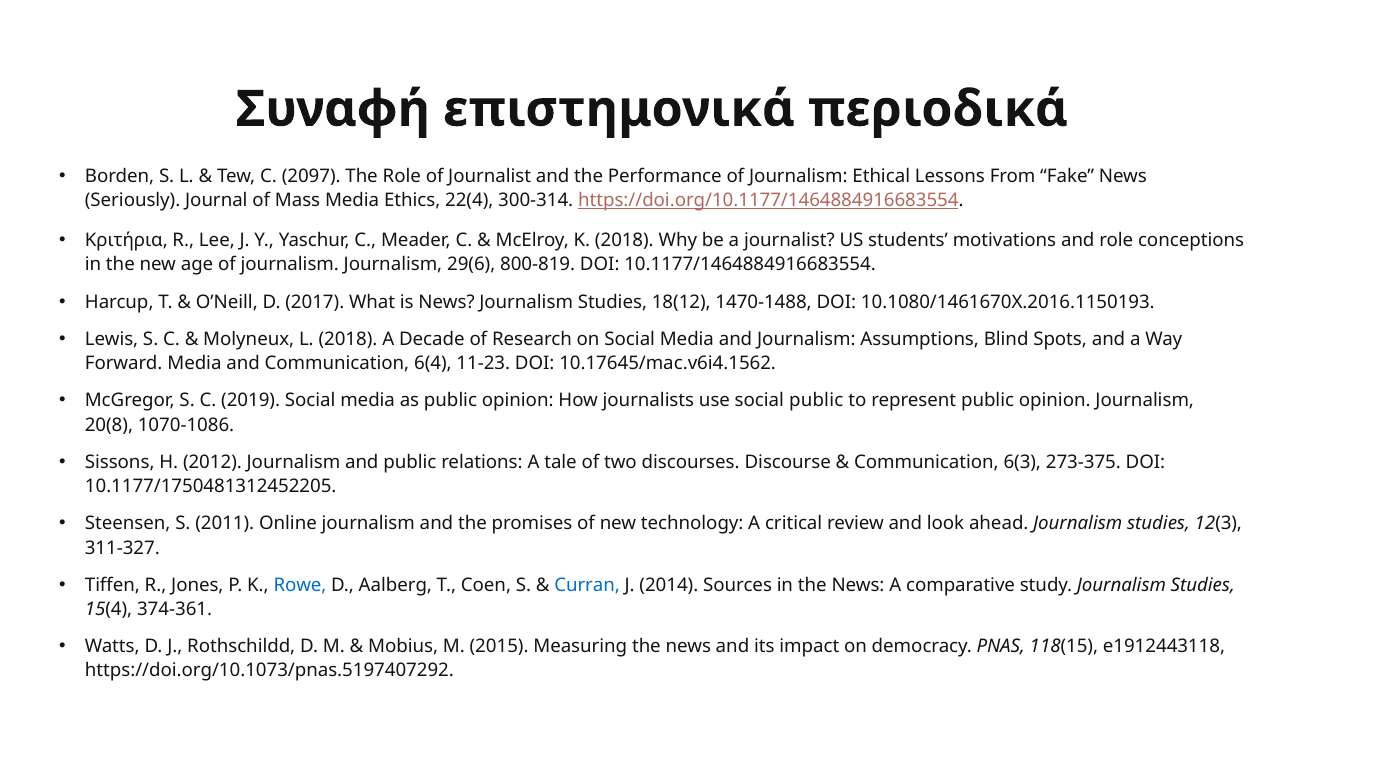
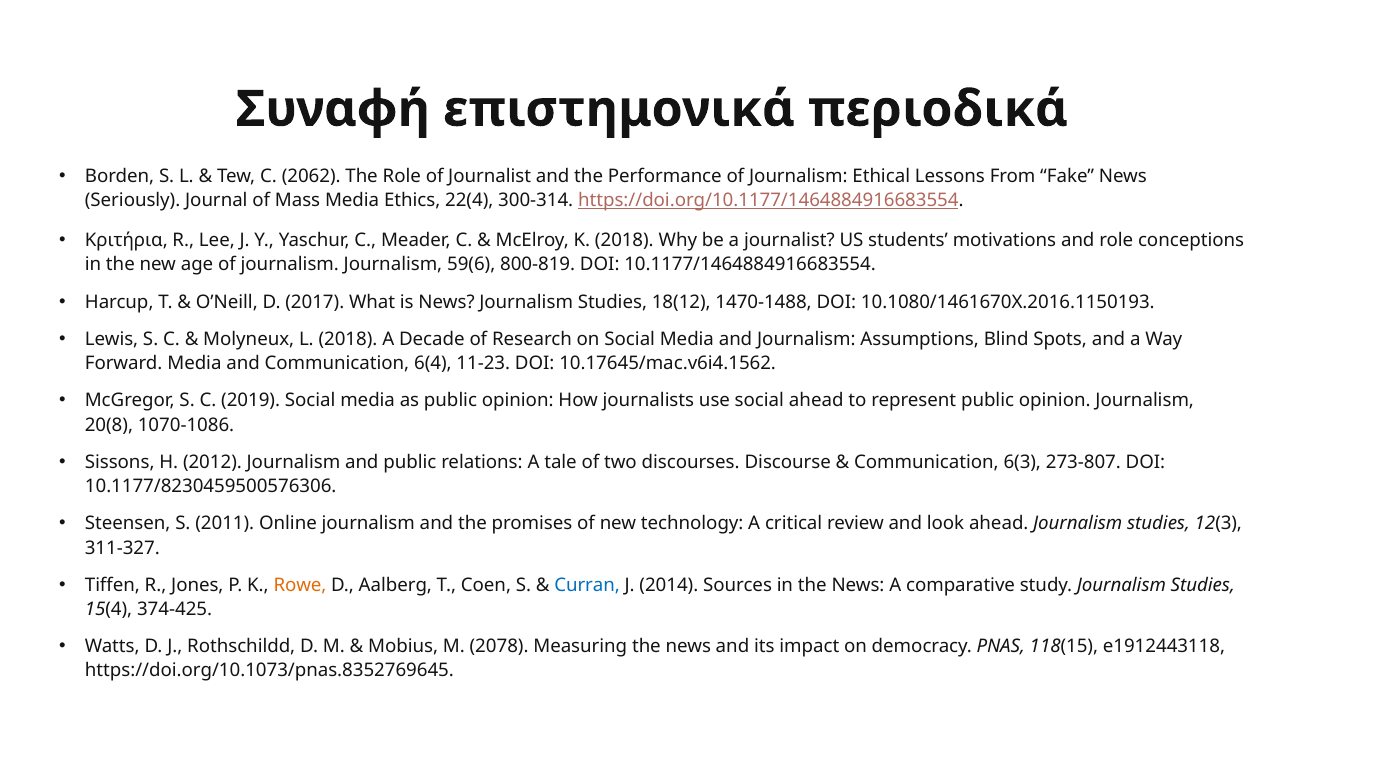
2097: 2097 -> 2062 (311, 176)
29(6: 29(6 -> 59(6 (471, 265)
social public: public -> ahead (816, 401)
273-375: 273-375 -> 273-807 (1083, 462)
10.1177/1750481312452205: 10.1177/1750481312452205 -> 10.1177/8230459500576306 (211, 486)
Rowe colour: blue -> orange (300, 585)
374-361: 374-361 -> 374-425 (175, 609)
2015: 2015 -> 2078 (499, 646)
https://doi.org/10.1073/pnas.5197407292: https://doi.org/10.1073/pnas.5197407292 -> https://doi.org/10.1073/pnas.8352769645 (269, 671)
